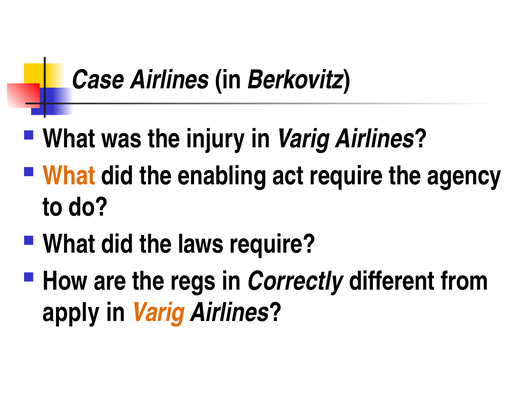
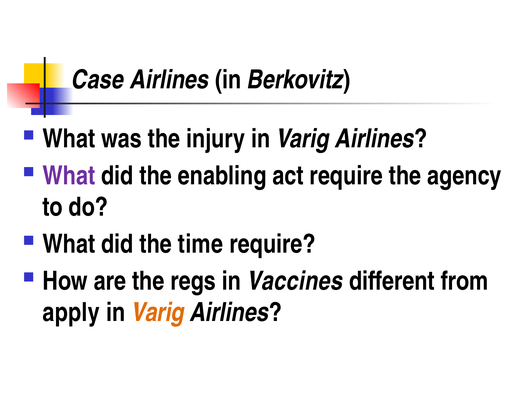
What colour: orange -> purple (69, 175)
laws: laws -> time (201, 244)
Correctly: Correctly -> Vaccines (295, 281)
